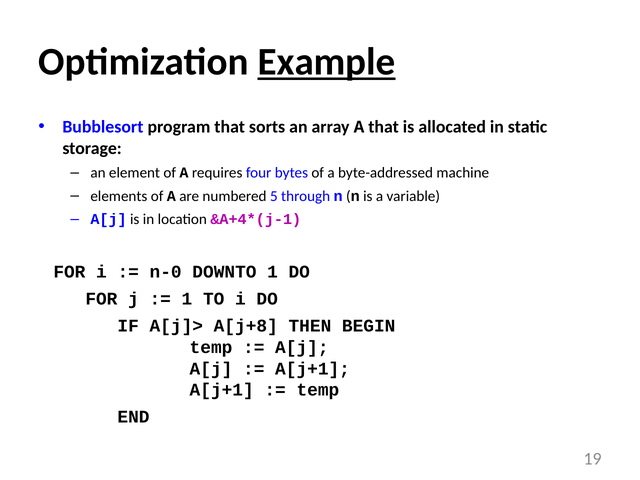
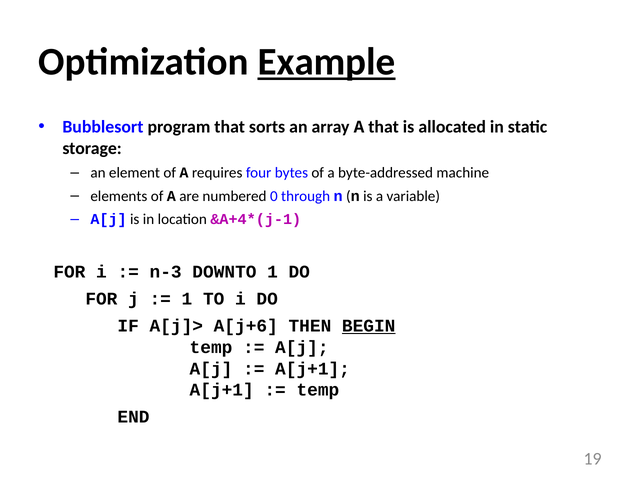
5: 5 -> 0 (274, 196)
n-0: n-0 -> n-3 (166, 272)
A[j+8: A[j+8 -> A[j+6 (246, 326)
BEGIN underline: none -> present (369, 326)
